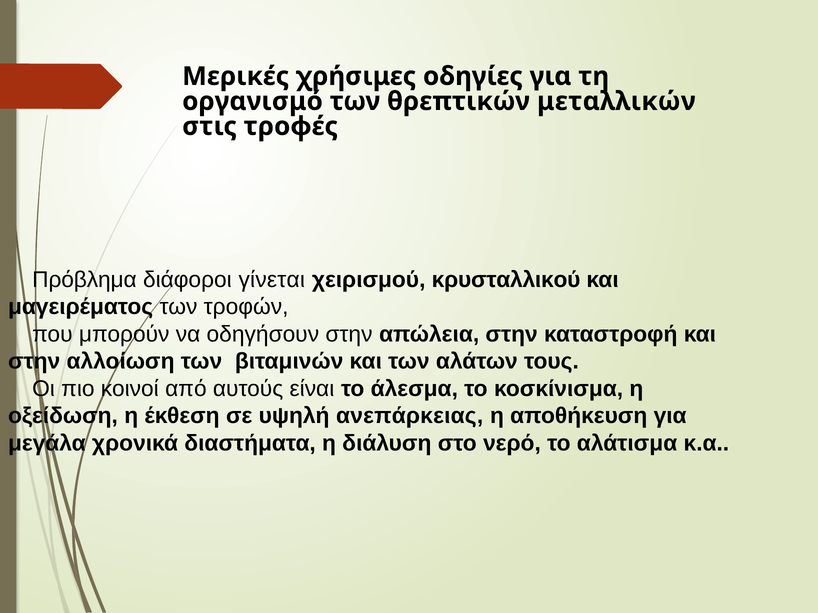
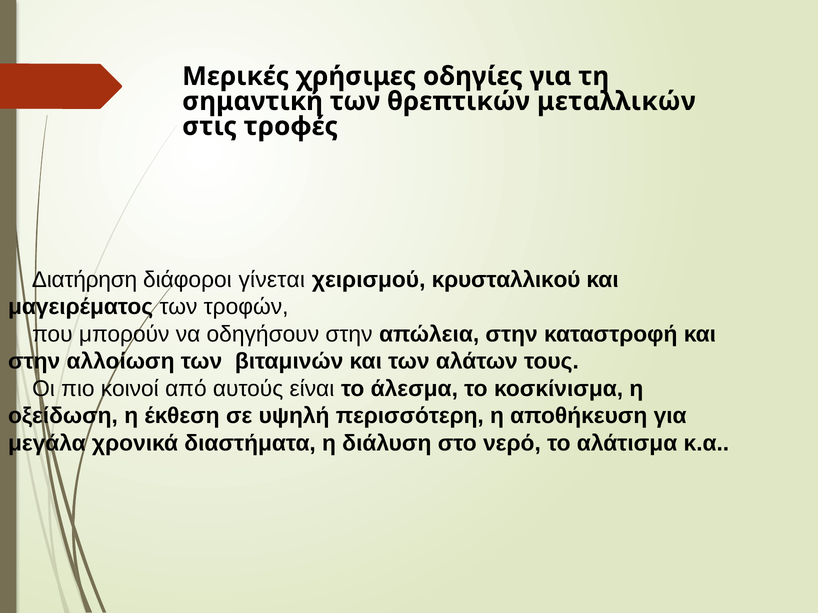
οργανισμό: οργανισμό -> σημαντική (253, 101)
Πρόβλημα: Πρόβλημα -> Διατήρηση (85, 280)
ανεπάρκειας: ανεπάρκειας -> περισσότερη (410, 416)
